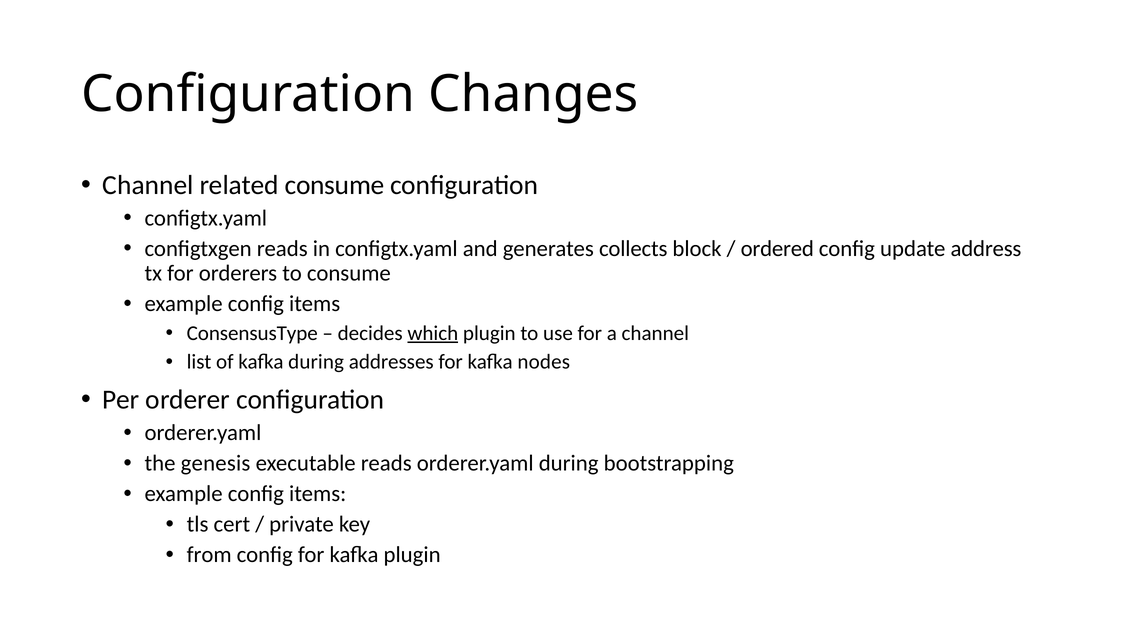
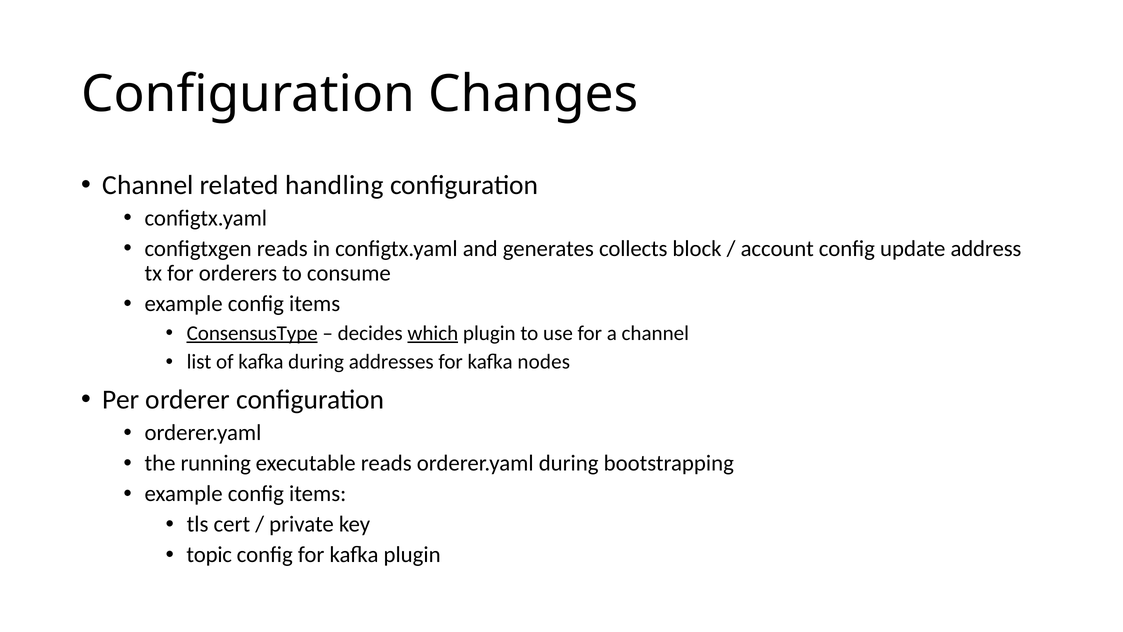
related consume: consume -> handling (334, 185)
ordered: ordered -> account (777, 248)
ConsensusType underline: none -> present (252, 333)
genesis: genesis -> running (216, 463)
from: from -> topic (209, 555)
